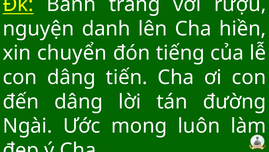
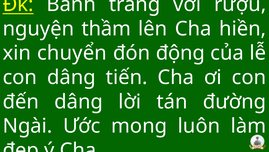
danh: danh -> thầm (106, 29)
tiếng: tiếng -> động (180, 53)
